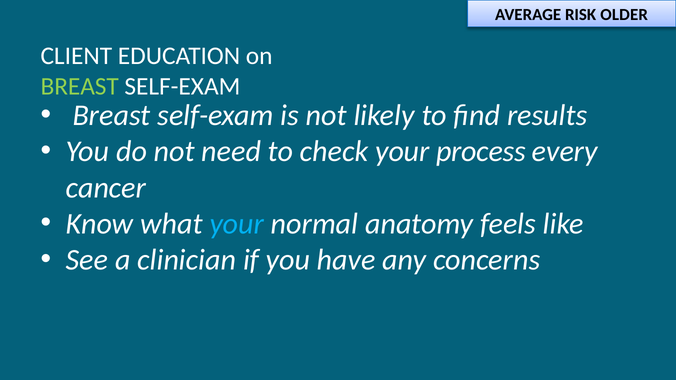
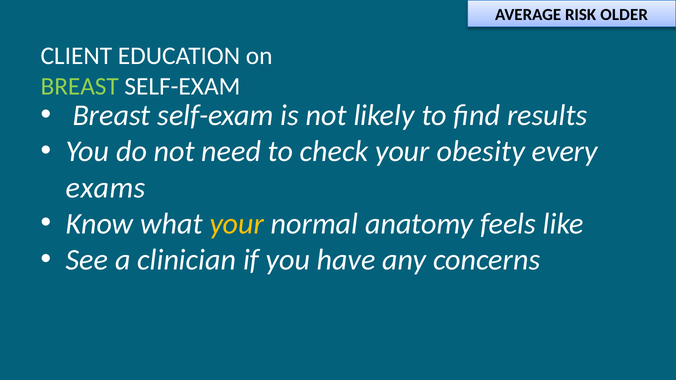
process: process -> obesity (481, 152)
cancer: cancer -> exams (106, 188)
your colour: light blue -> yellow (237, 224)
